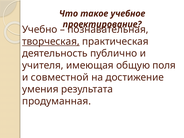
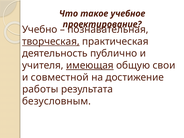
имеющая underline: none -> present (90, 65)
поля: поля -> свои (164, 65)
умения: умения -> работы (40, 89)
продуманная: продуманная -> безусловным (56, 101)
